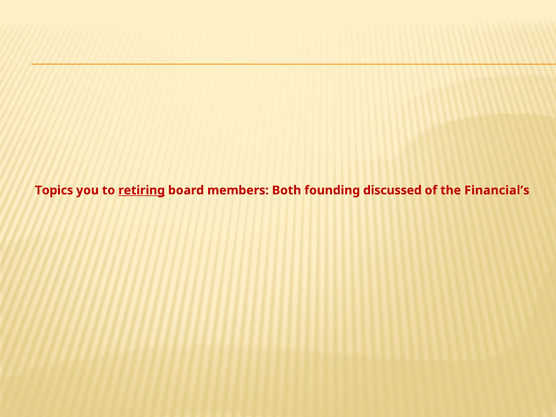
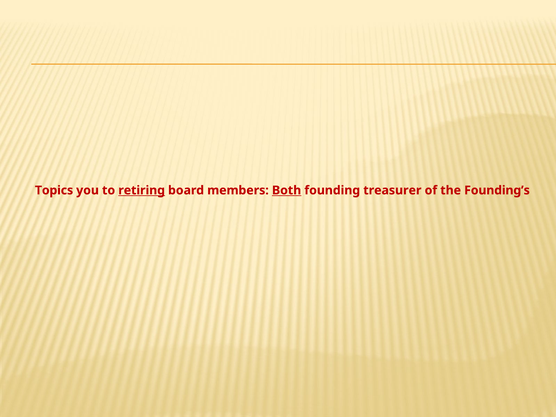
Both underline: none -> present (287, 190)
discussed: discussed -> treasurer (392, 190)
Financial’s: Financial’s -> Founding’s (497, 190)
